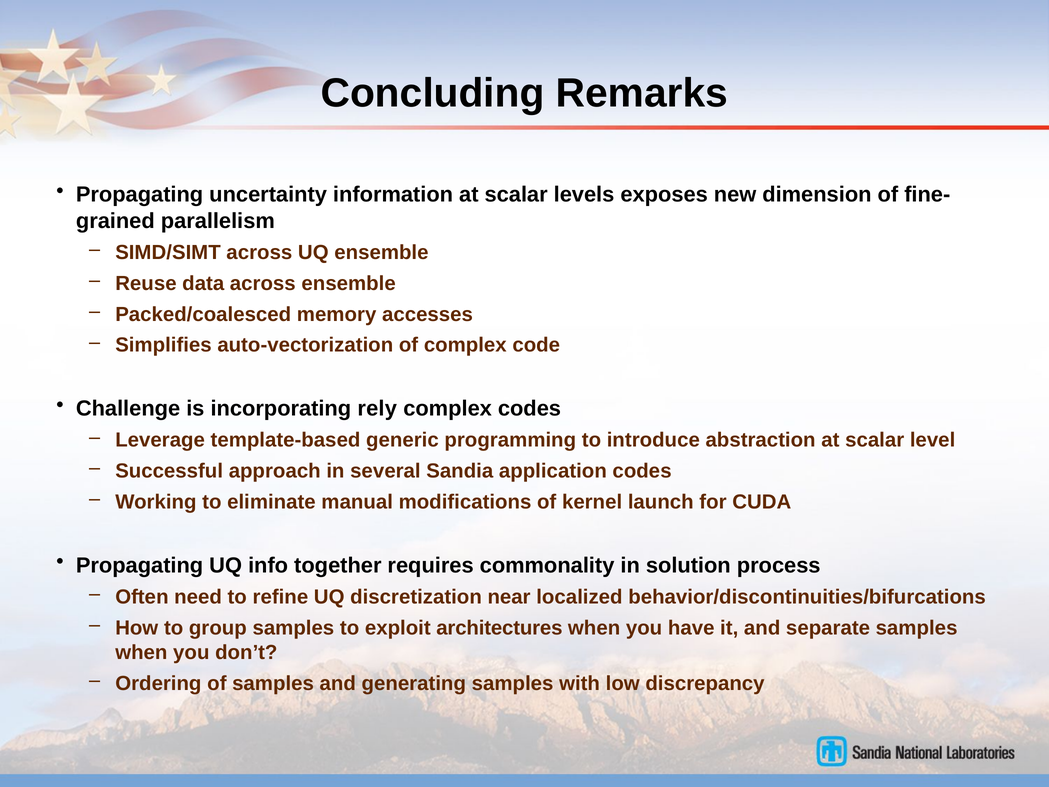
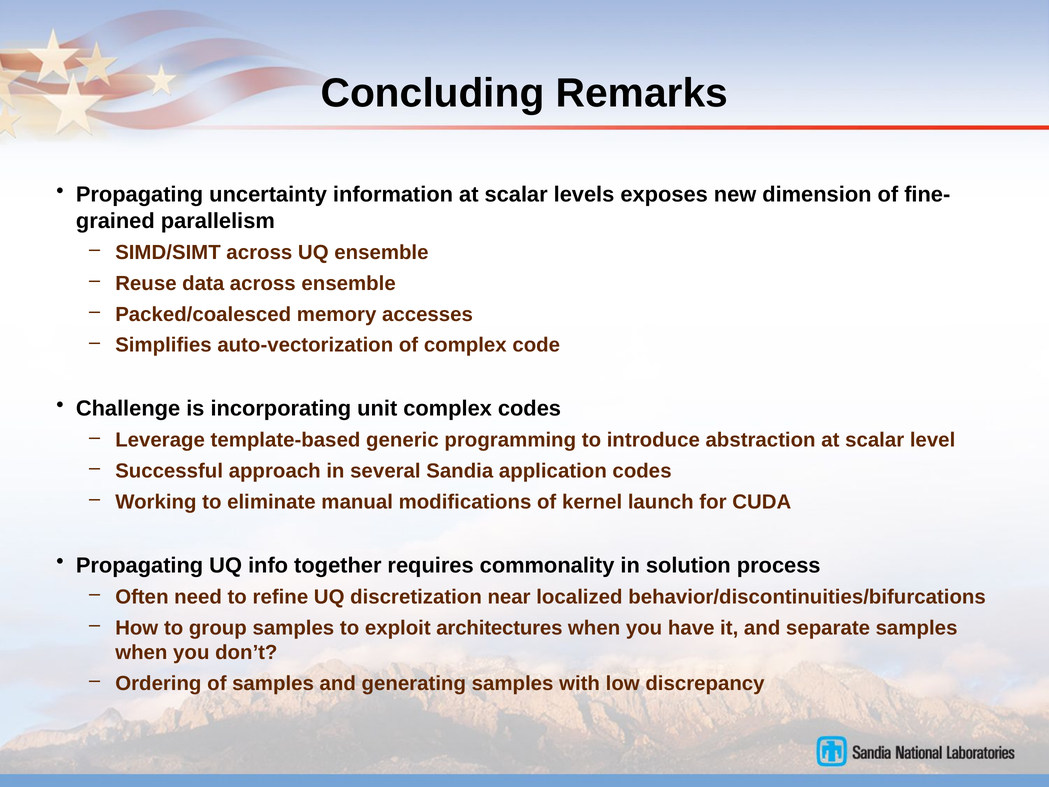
rely: rely -> unit (377, 408)
